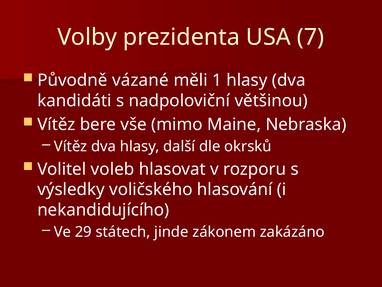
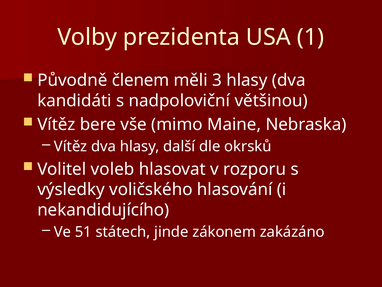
7: 7 -> 1 (310, 37)
vázané: vázané -> členem (141, 80)
1: 1 -> 3 (217, 80)
29: 29 -> 51 (83, 232)
